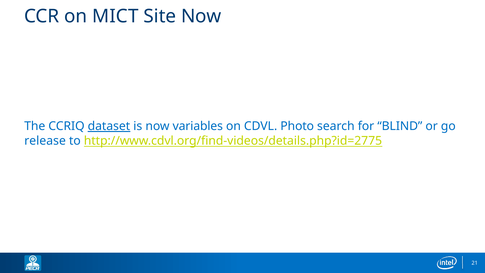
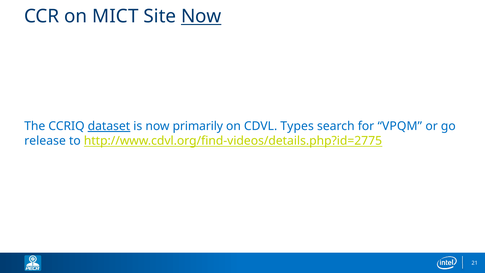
Now underline: none -> present (201, 16)
variables: variables -> primarily (198, 126)
Photo: Photo -> Types (297, 126)
BLIND: BLIND -> VPQM (400, 126)
